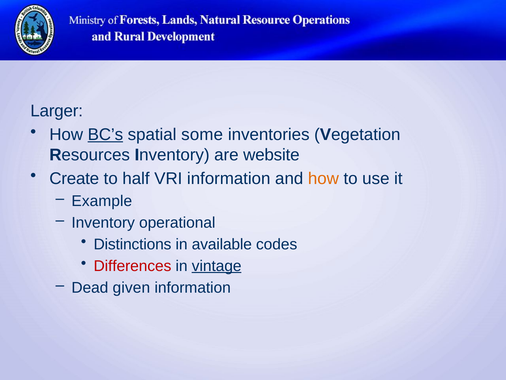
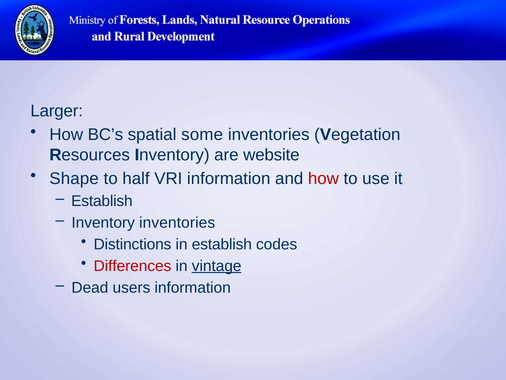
BC’s underline: present -> none (105, 134)
Create: Create -> Shape (74, 178)
how colour: orange -> red (323, 178)
Example: Example -> Establish (102, 201)
Inventory operational: operational -> inventories (177, 222)
in available: available -> establish (222, 244)
given: given -> users (131, 287)
